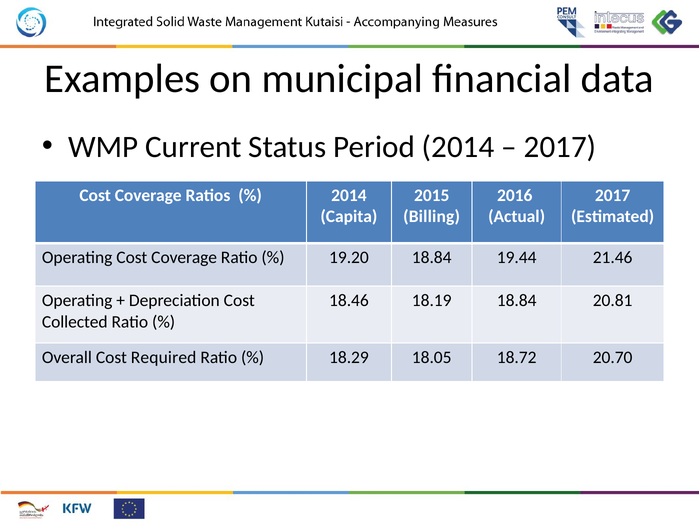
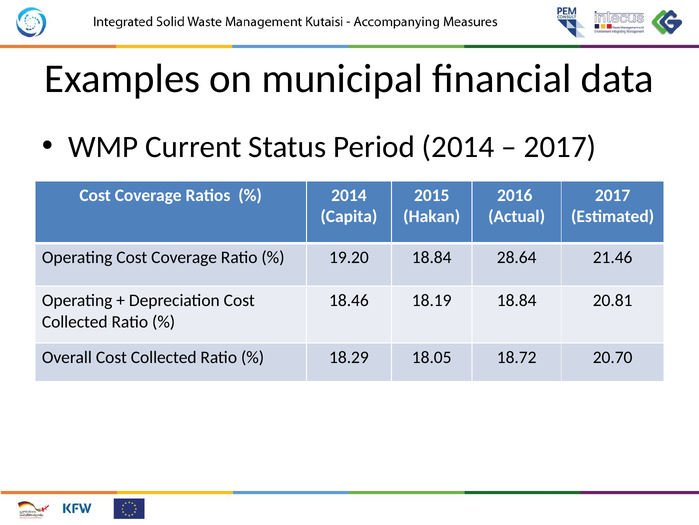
Billing: Billing -> Hakan (432, 216)
19.44: 19.44 -> 28.64 (517, 257)
Overall Cost Required: Required -> Collected (164, 357)
